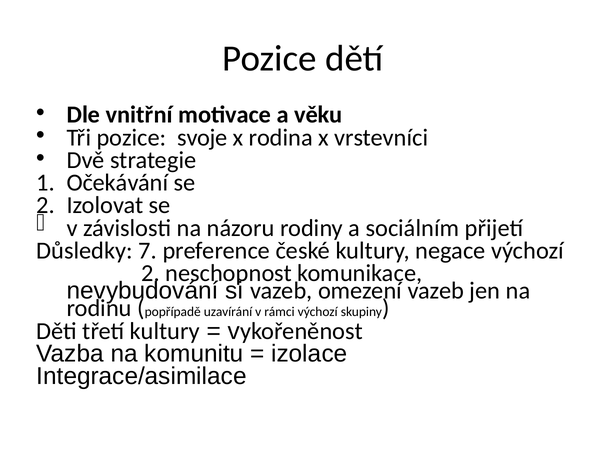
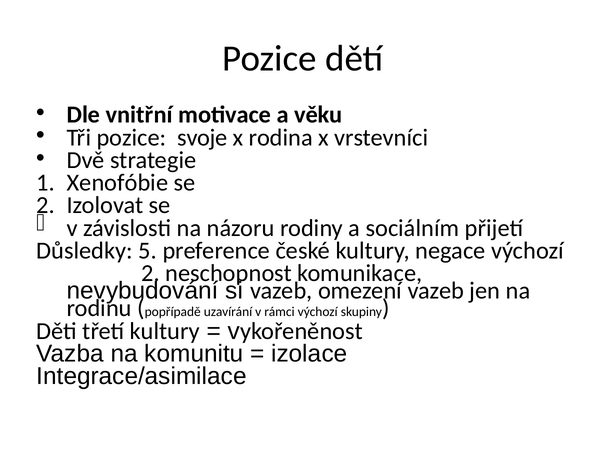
Očekávání: Očekávání -> Xenofóbie (117, 183)
7: 7 -> 5 (148, 251)
